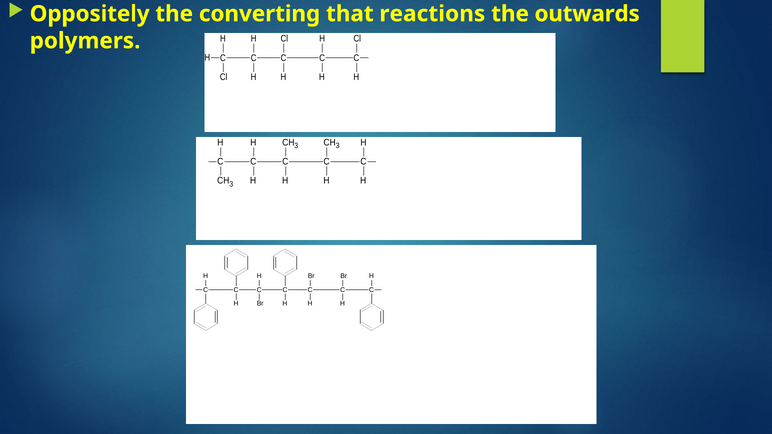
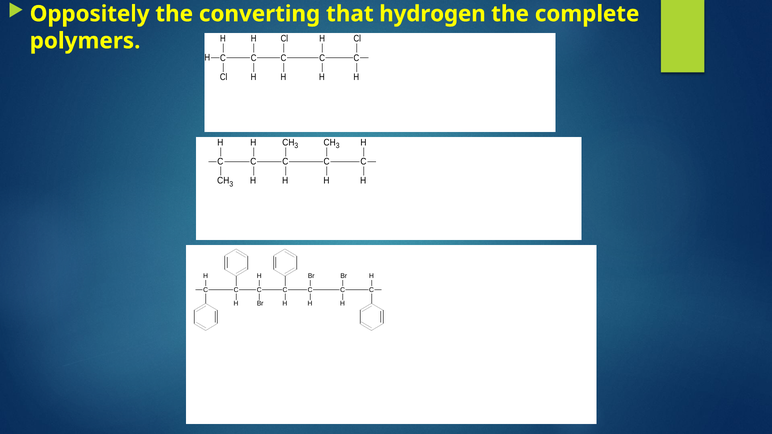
reactions: reactions -> hydrogen (432, 14)
outwards: outwards -> complete (587, 14)
